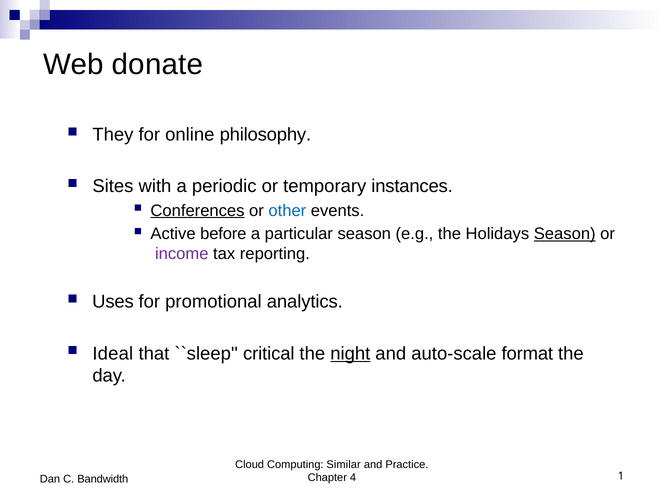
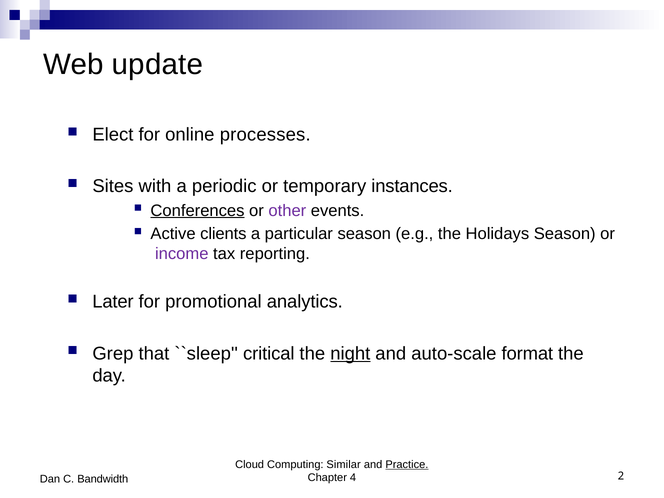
donate: donate -> update (157, 64)
They: They -> Elect (113, 135)
philosophy: philosophy -> processes (265, 135)
other colour: blue -> purple (287, 211)
before: before -> clients (223, 234)
Season underline: present -> none (565, 234)
Uses: Uses -> Later (113, 302)
Ideal: Ideal -> Grep (113, 353)
Practice underline: none -> present (407, 464)
1: 1 -> 2 (621, 476)
